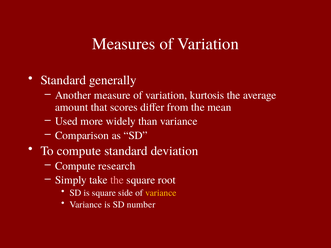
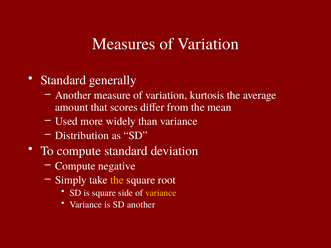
Comparison: Comparison -> Distribution (82, 136)
research: research -> negative (117, 166)
the colour: pink -> yellow (117, 180)
SD number: number -> another (141, 205)
